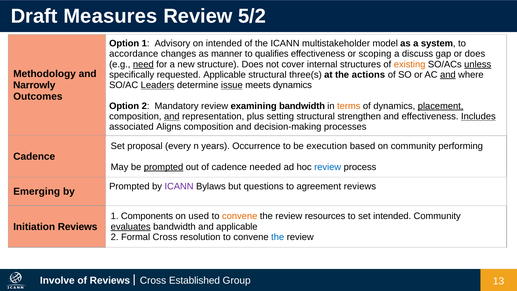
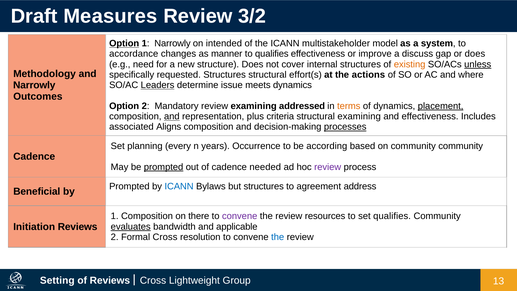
5/2: 5/2 -> 3/2 (252, 16)
Option underline: none -> present (124, 43)
1 Advisory: Advisory -> Narrowly (173, 43)
scoping: scoping -> improve (375, 54)
need underline: present -> none (143, 64)
requested Applicable: Applicable -> Structures (225, 75)
three(s: three(s -> effort(s (305, 75)
and underline: present -> none (448, 75)
issue underline: present -> none (232, 85)
examining bandwidth: bandwidth -> addressed (302, 106)
setting: setting -> criteria (280, 116)
structural strengthen: strengthen -> examining (359, 116)
Includes underline: present -> none (478, 116)
processes underline: none -> present (345, 127)
proposal: proposal -> planning (145, 146)
execution: execution -> according (327, 146)
community performing: performing -> community (461, 146)
review colour: blue -> purple (328, 167)
ICANN colour: purple -> blue (179, 186)
but questions: questions -> structures (264, 186)
agreement reviews: reviews -> address (360, 186)
Emerging: Emerging -> Beneficial (37, 191)
1 Components: Components -> Composition (147, 216)
used: used -> there (199, 216)
convene colour: orange -> purple (240, 216)
set intended: intended -> qualifies (392, 216)
Involve: Involve -> Setting (57, 280)
Established: Established -> Lightweight (194, 280)
